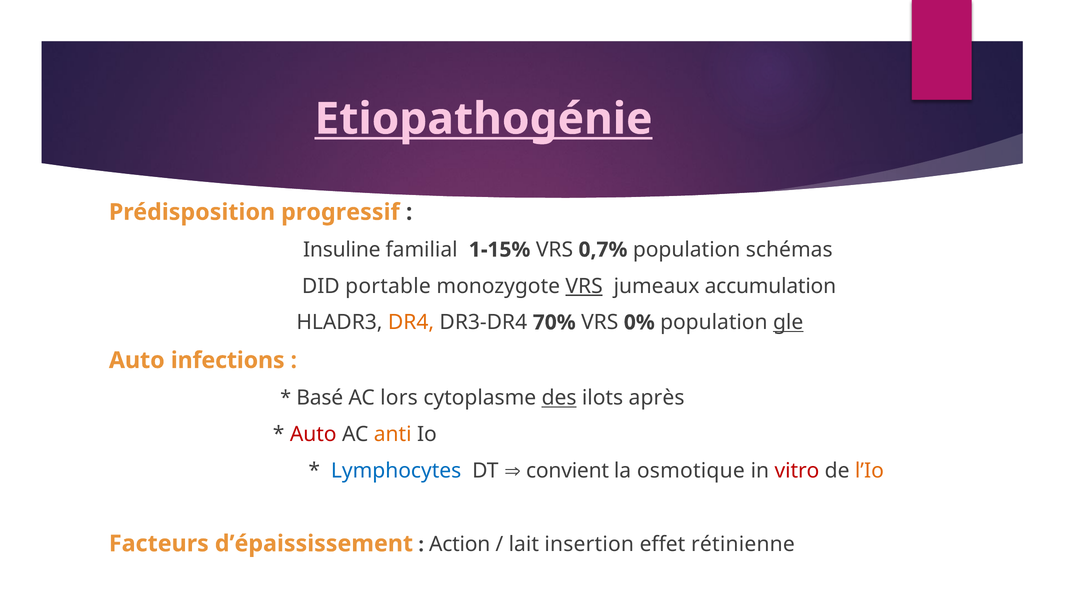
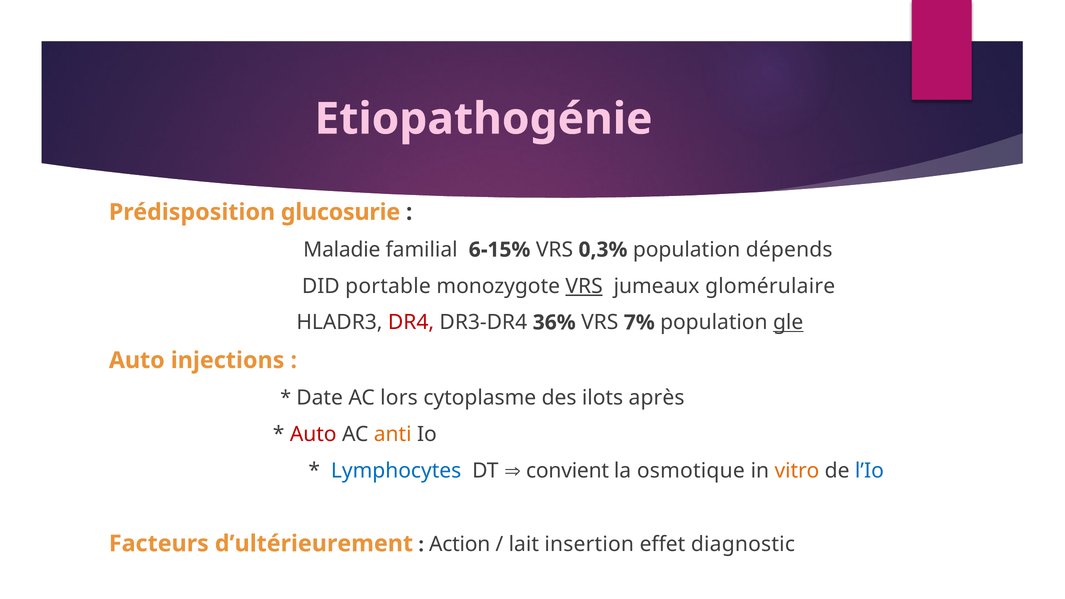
Etiopathogénie underline: present -> none (483, 119)
progressif: progressif -> glucosurie (340, 212)
Insuline: Insuline -> Maladie (342, 250)
1-15%: 1-15% -> 6-15% (500, 250)
0,7%: 0,7% -> 0,3% (603, 250)
schémas: schémas -> dépends (789, 250)
accumulation: accumulation -> glomérulaire (770, 286)
DR4 colour: orange -> red (411, 323)
70%: 70% -> 36% (554, 323)
0%: 0% -> 7% (639, 323)
infections: infections -> injections (228, 360)
Basé: Basé -> Date (320, 398)
des underline: present -> none (559, 398)
vitro colour: red -> orange (797, 471)
l’Io colour: orange -> blue (869, 471)
d’épaississement: d’épaississement -> d’ultérieurement (314, 544)
rétinienne: rétinienne -> diagnostic (743, 544)
